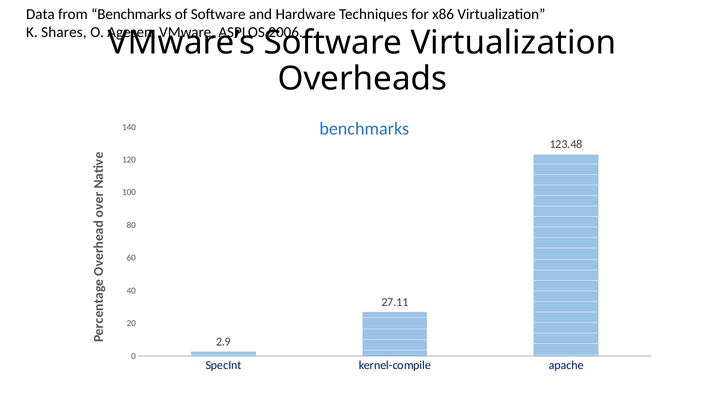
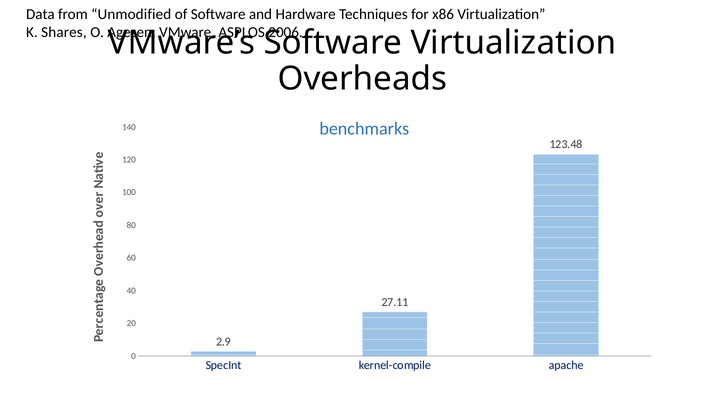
from Benchmarks: Benchmarks -> Unmodified (131, 14)
